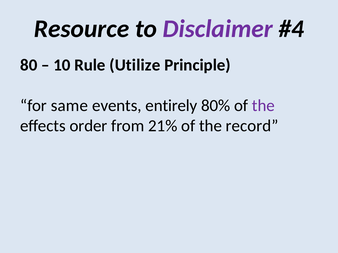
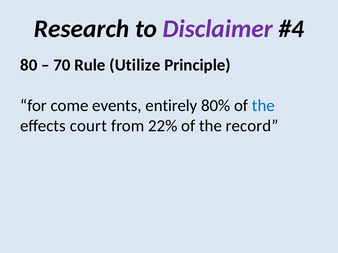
Resource: Resource -> Research (82, 29)
10: 10 -> 70 (62, 65)
same: same -> come (70, 106)
the colour: purple -> blue (263, 106)
order: order -> court (88, 126)
21%: 21% -> 22% (163, 126)
